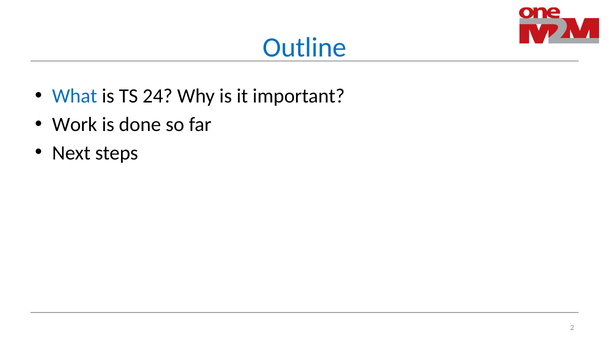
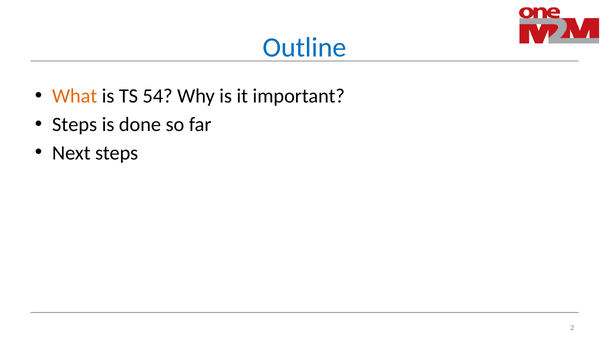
What colour: blue -> orange (75, 96)
24: 24 -> 54 (158, 96)
Work: Work -> Steps (75, 124)
